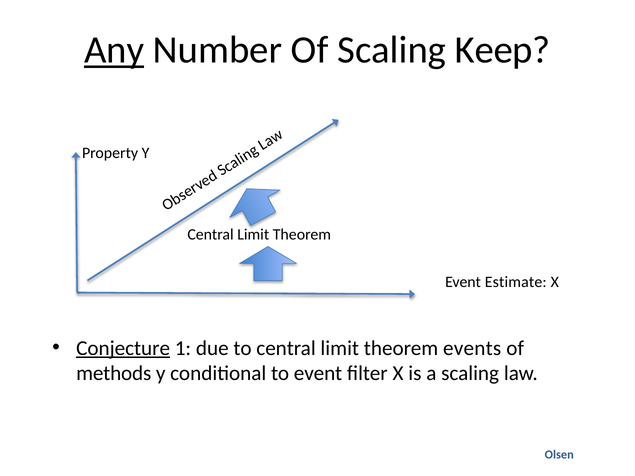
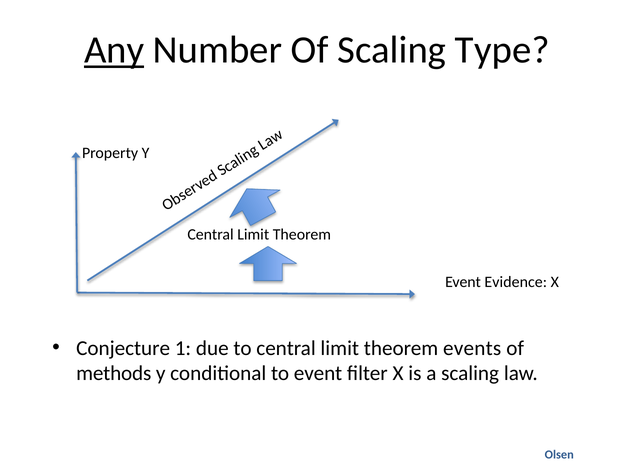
Keep: Keep -> Type (502, 50)
Estimate: Estimate -> Evidence (516, 282)
Conjecture underline: present -> none (123, 348)
